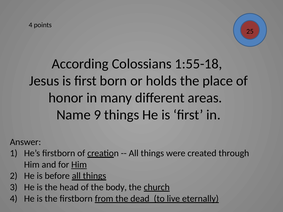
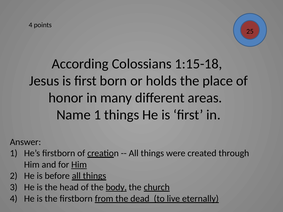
1:55-18: 1:55-18 -> 1:15-18 (198, 64)
Name 9: 9 -> 1 (97, 115)
body underline: none -> present (116, 187)
